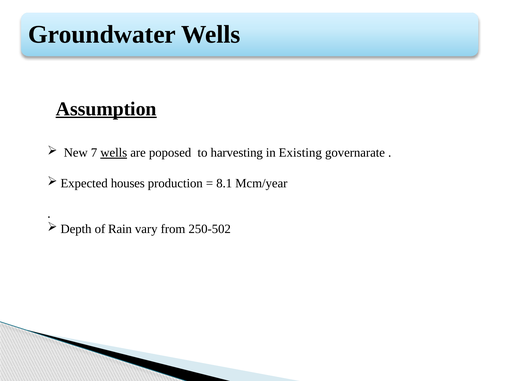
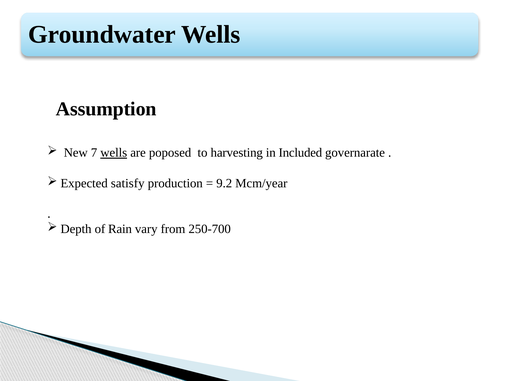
Assumption underline: present -> none (106, 109)
Existing: Existing -> Included (300, 153)
houses: houses -> satisfy (128, 183)
8.1: 8.1 -> 9.2 (224, 183)
250-502: 250-502 -> 250-700 (210, 229)
